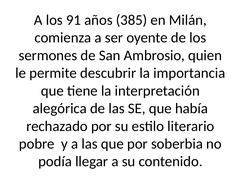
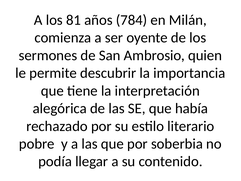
91: 91 -> 81 (74, 20)
385: 385 -> 784 (132, 20)
